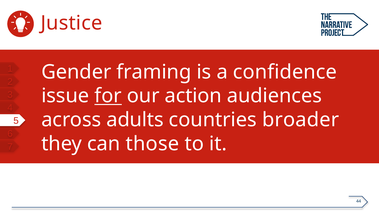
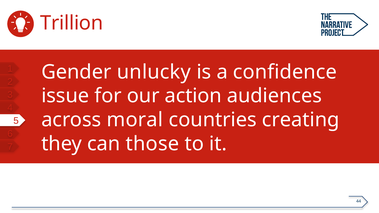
Justice: Justice -> Trillion (72, 23)
framing: framing -> unlucky (154, 72)
for underline: present -> none (108, 96)
adults: adults -> moral (135, 120)
broader: broader -> creating (301, 120)
